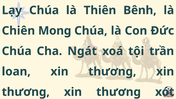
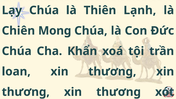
Bênh: Bênh -> Lạnh (140, 10)
Ngát: Ngát -> Khẩn (82, 51)
